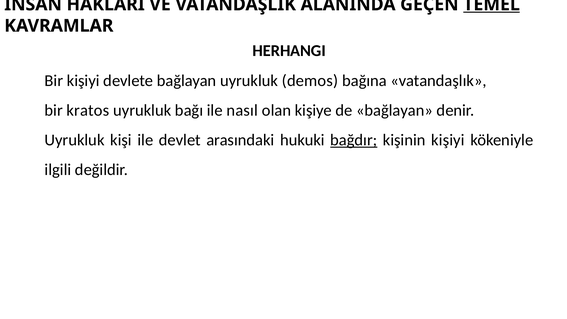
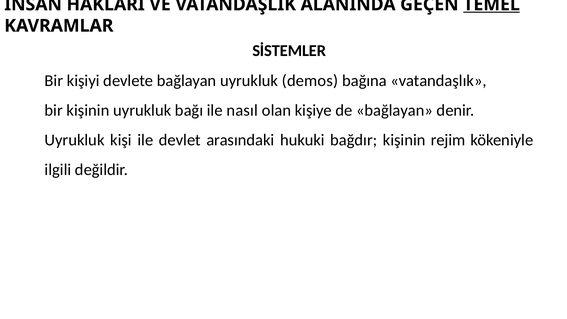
HERHANGI: HERHANGI -> SİSTEMLER (289, 51)
bir kratos: kratos -> kişinin (88, 110)
bağdır underline: present -> none (354, 140)
kişinin kişiyi: kişiyi -> rejim (448, 140)
